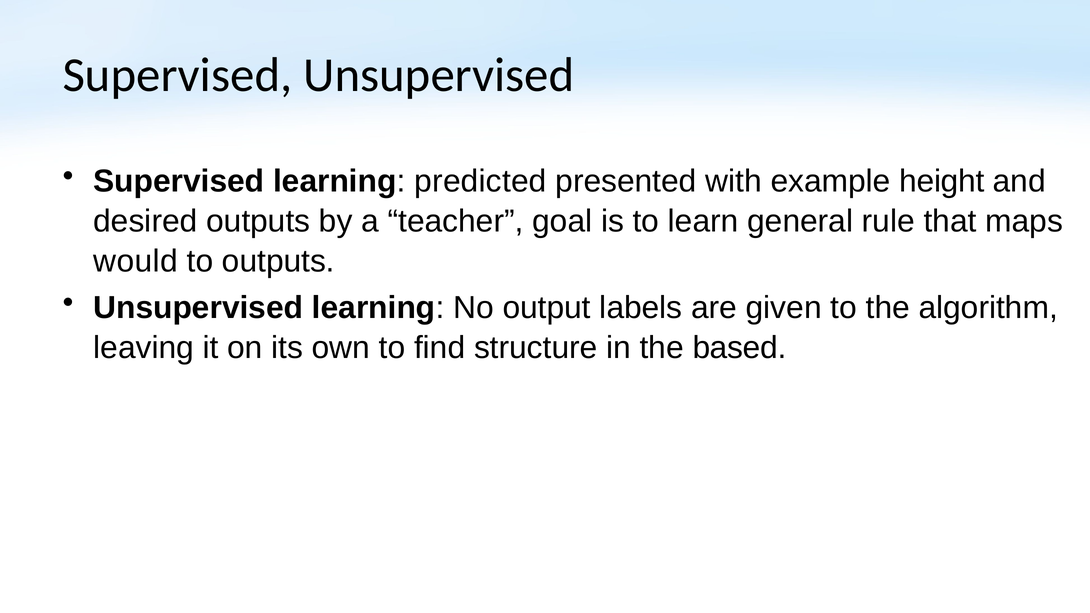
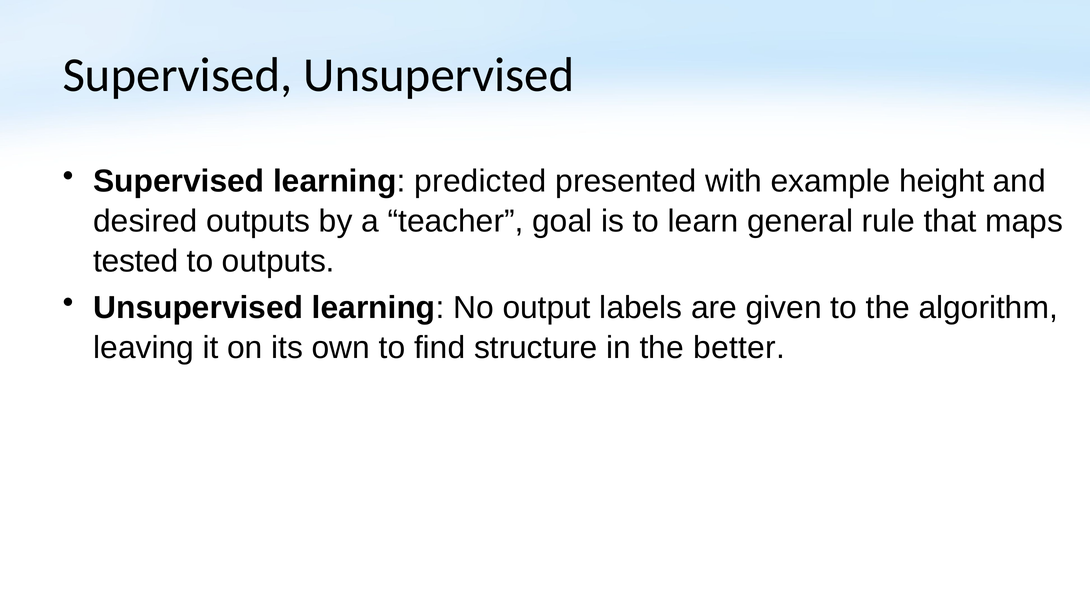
would: would -> tested (136, 262)
based: based -> better (739, 348)
